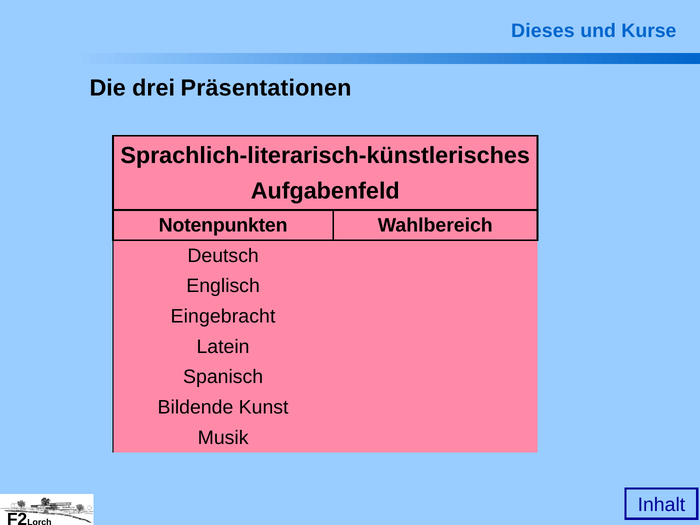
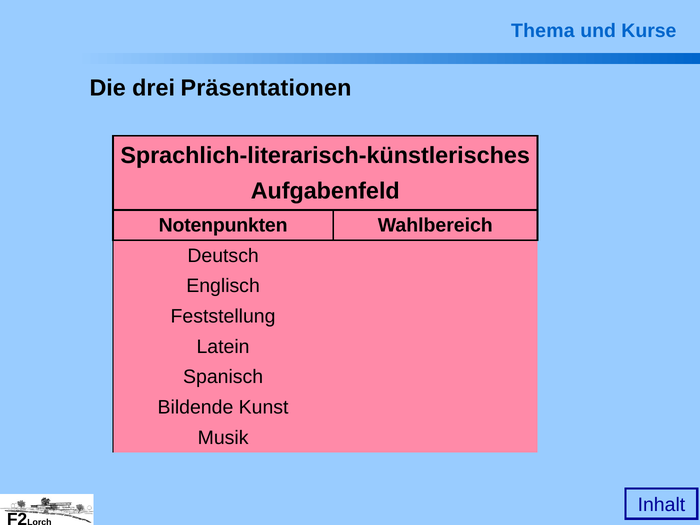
Dieses: Dieses -> Thema (543, 31)
Eingebracht: Eingebracht -> Feststellung (223, 316)
